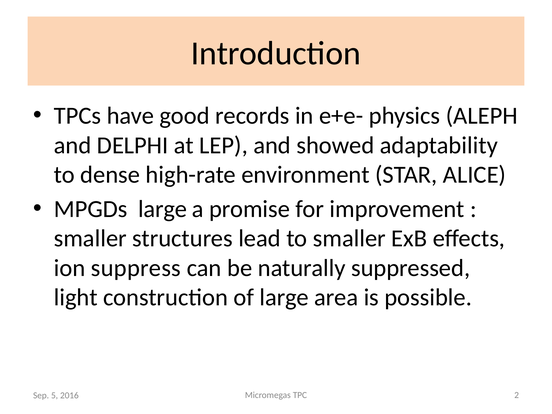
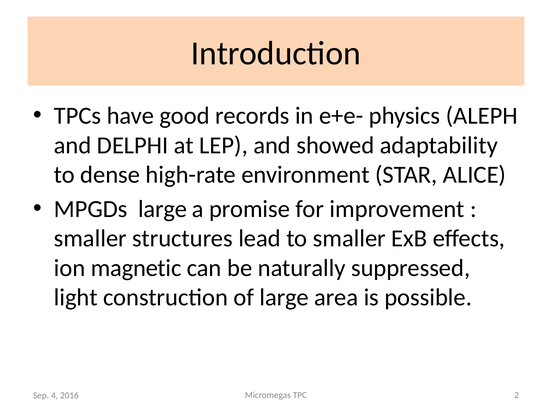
suppress: suppress -> magnetic (136, 268)
5: 5 -> 4 (55, 395)
